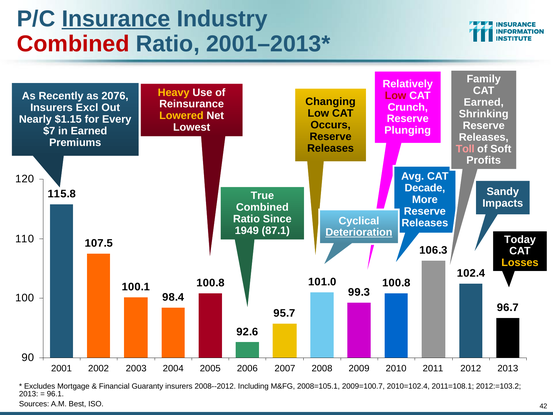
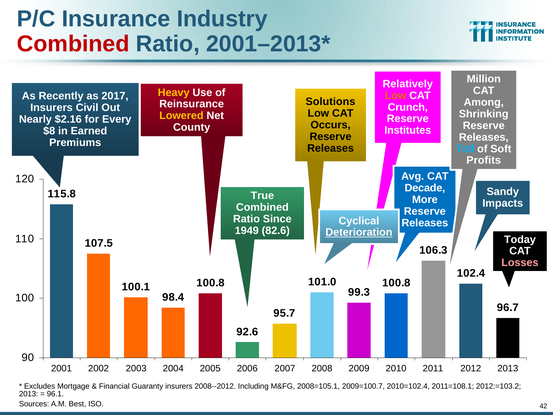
Insurance underline: present -> none (116, 19)
Family: Family -> Million (484, 79)
Low colour: red -> orange (396, 95)
2076: 2076 -> 2017 (115, 96)
Changing: Changing -> Solutions (330, 102)
Earned: Earned -> Among (484, 102)
Excl: Excl -> Civil (87, 108)
$1.15: $1.15 -> $2.16 (68, 119)
Lowest: Lowest -> County (192, 127)
Plunging: Plunging -> Institutes (408, 130)
$7: $7 -> $8 (49, 131)
Toll colour: pink -> light blue (465, 149)
87.1: 87.1 -> 82.6 (276, 230)
Losses colour: yellow -> pink (520, 263)
